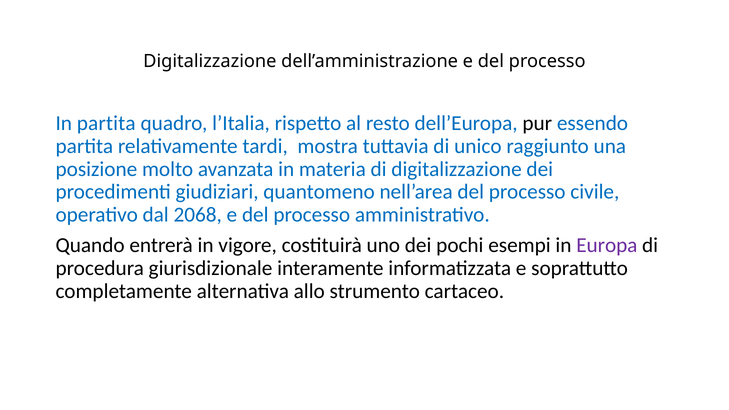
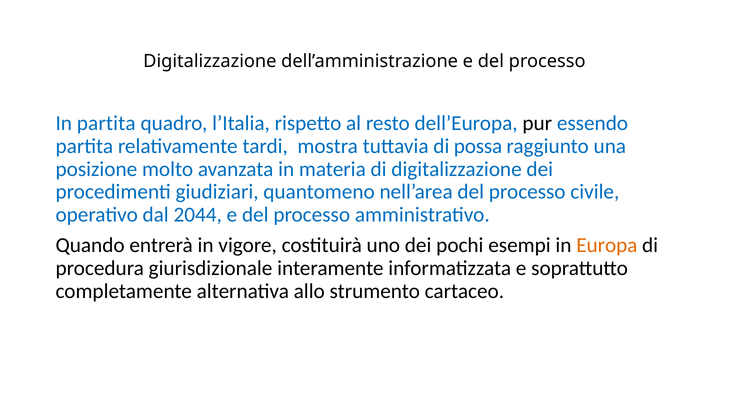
unico: unico -> possa (478, 146)
2068: 2068 -> 2044 (198, 215)
Europa colour: purple -> orange (607, 245)
